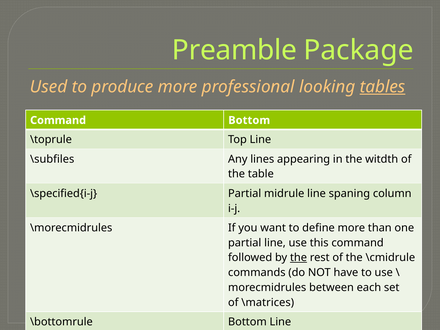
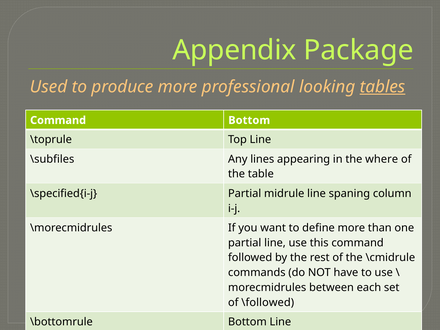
Preamble: Preamble -> Appendix (234, 50)
witdth: witdth -> where (382, 159)
the underline: present -> none (299, 258)
\matrices: \matrices -> \followed (268, 303)
